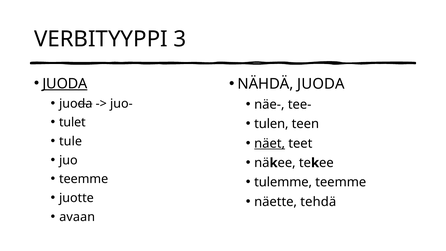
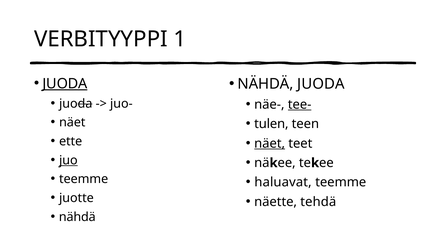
3: 3 -> 1 (180, 39)
tee- underline: none -> present (300, 104)
tulet: tulet -> näet (72, 122)
tule: tule -> ette (71, 141)
juo underline: none -> present (68, 160)
tulemme: tulemme -> haluavat (283, 182)
avaan: avaan -> nähdä (77, 217)
